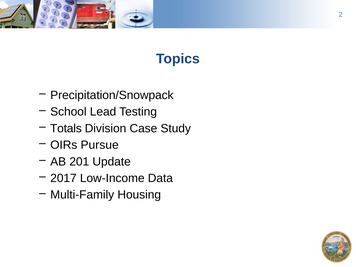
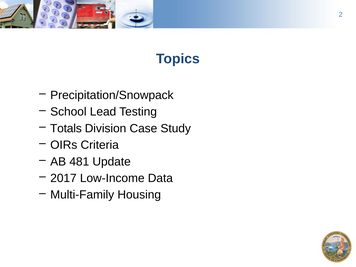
Pursue: Pursue -> Criteria (100, 145)
201: 201 -> 481 (79, 162)
